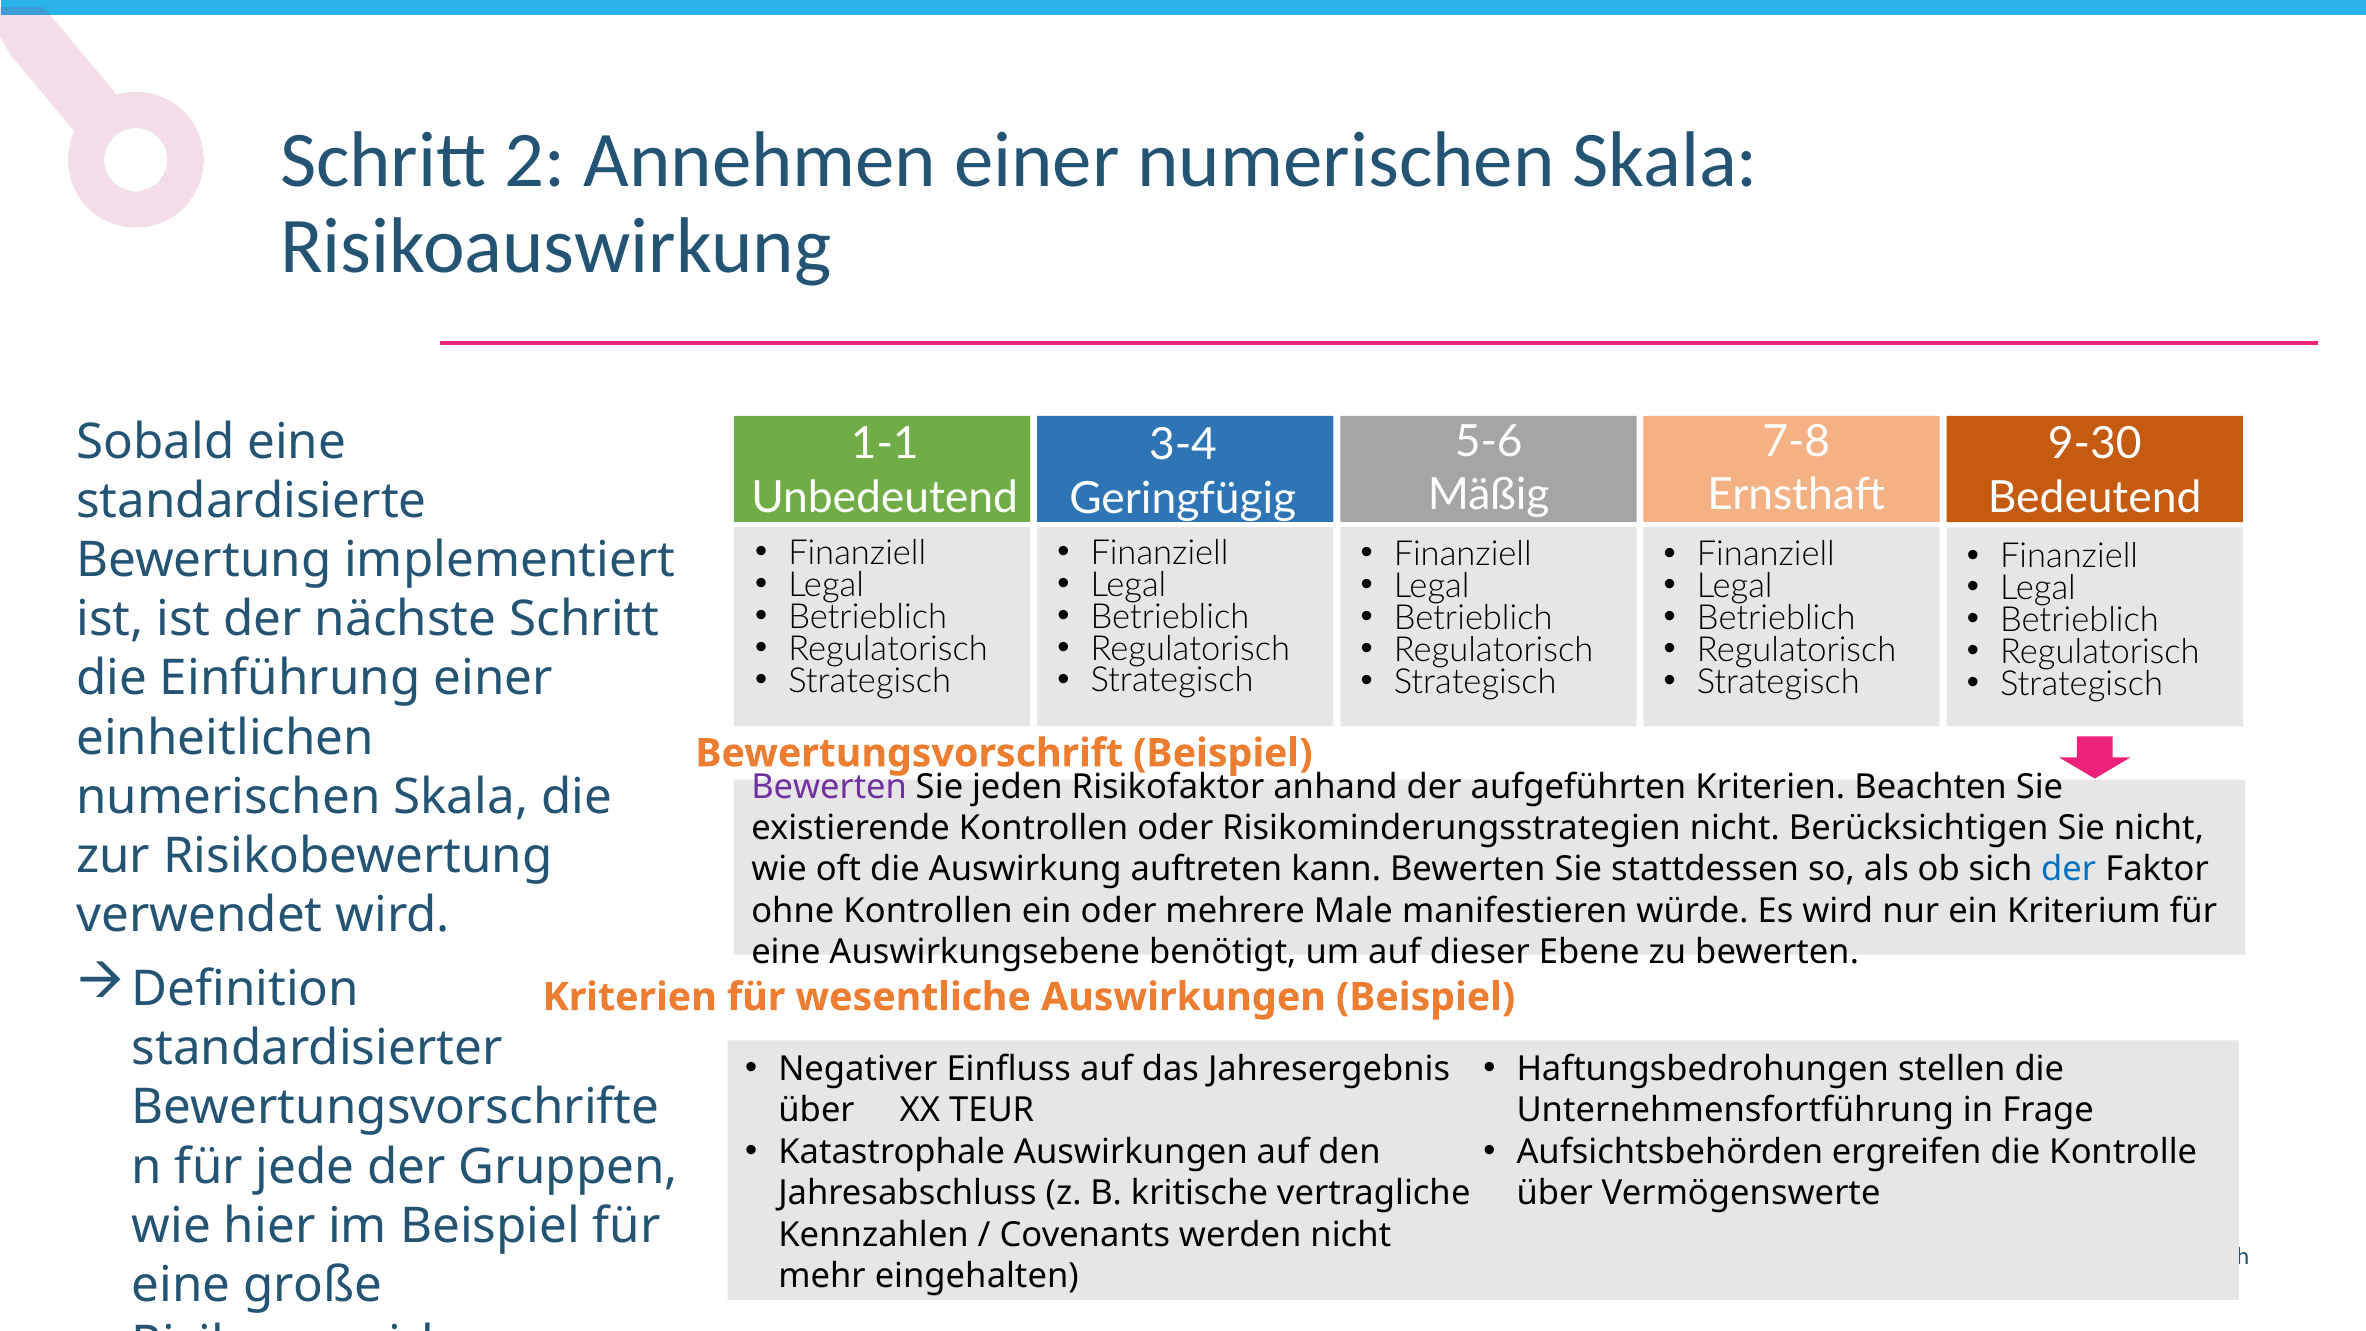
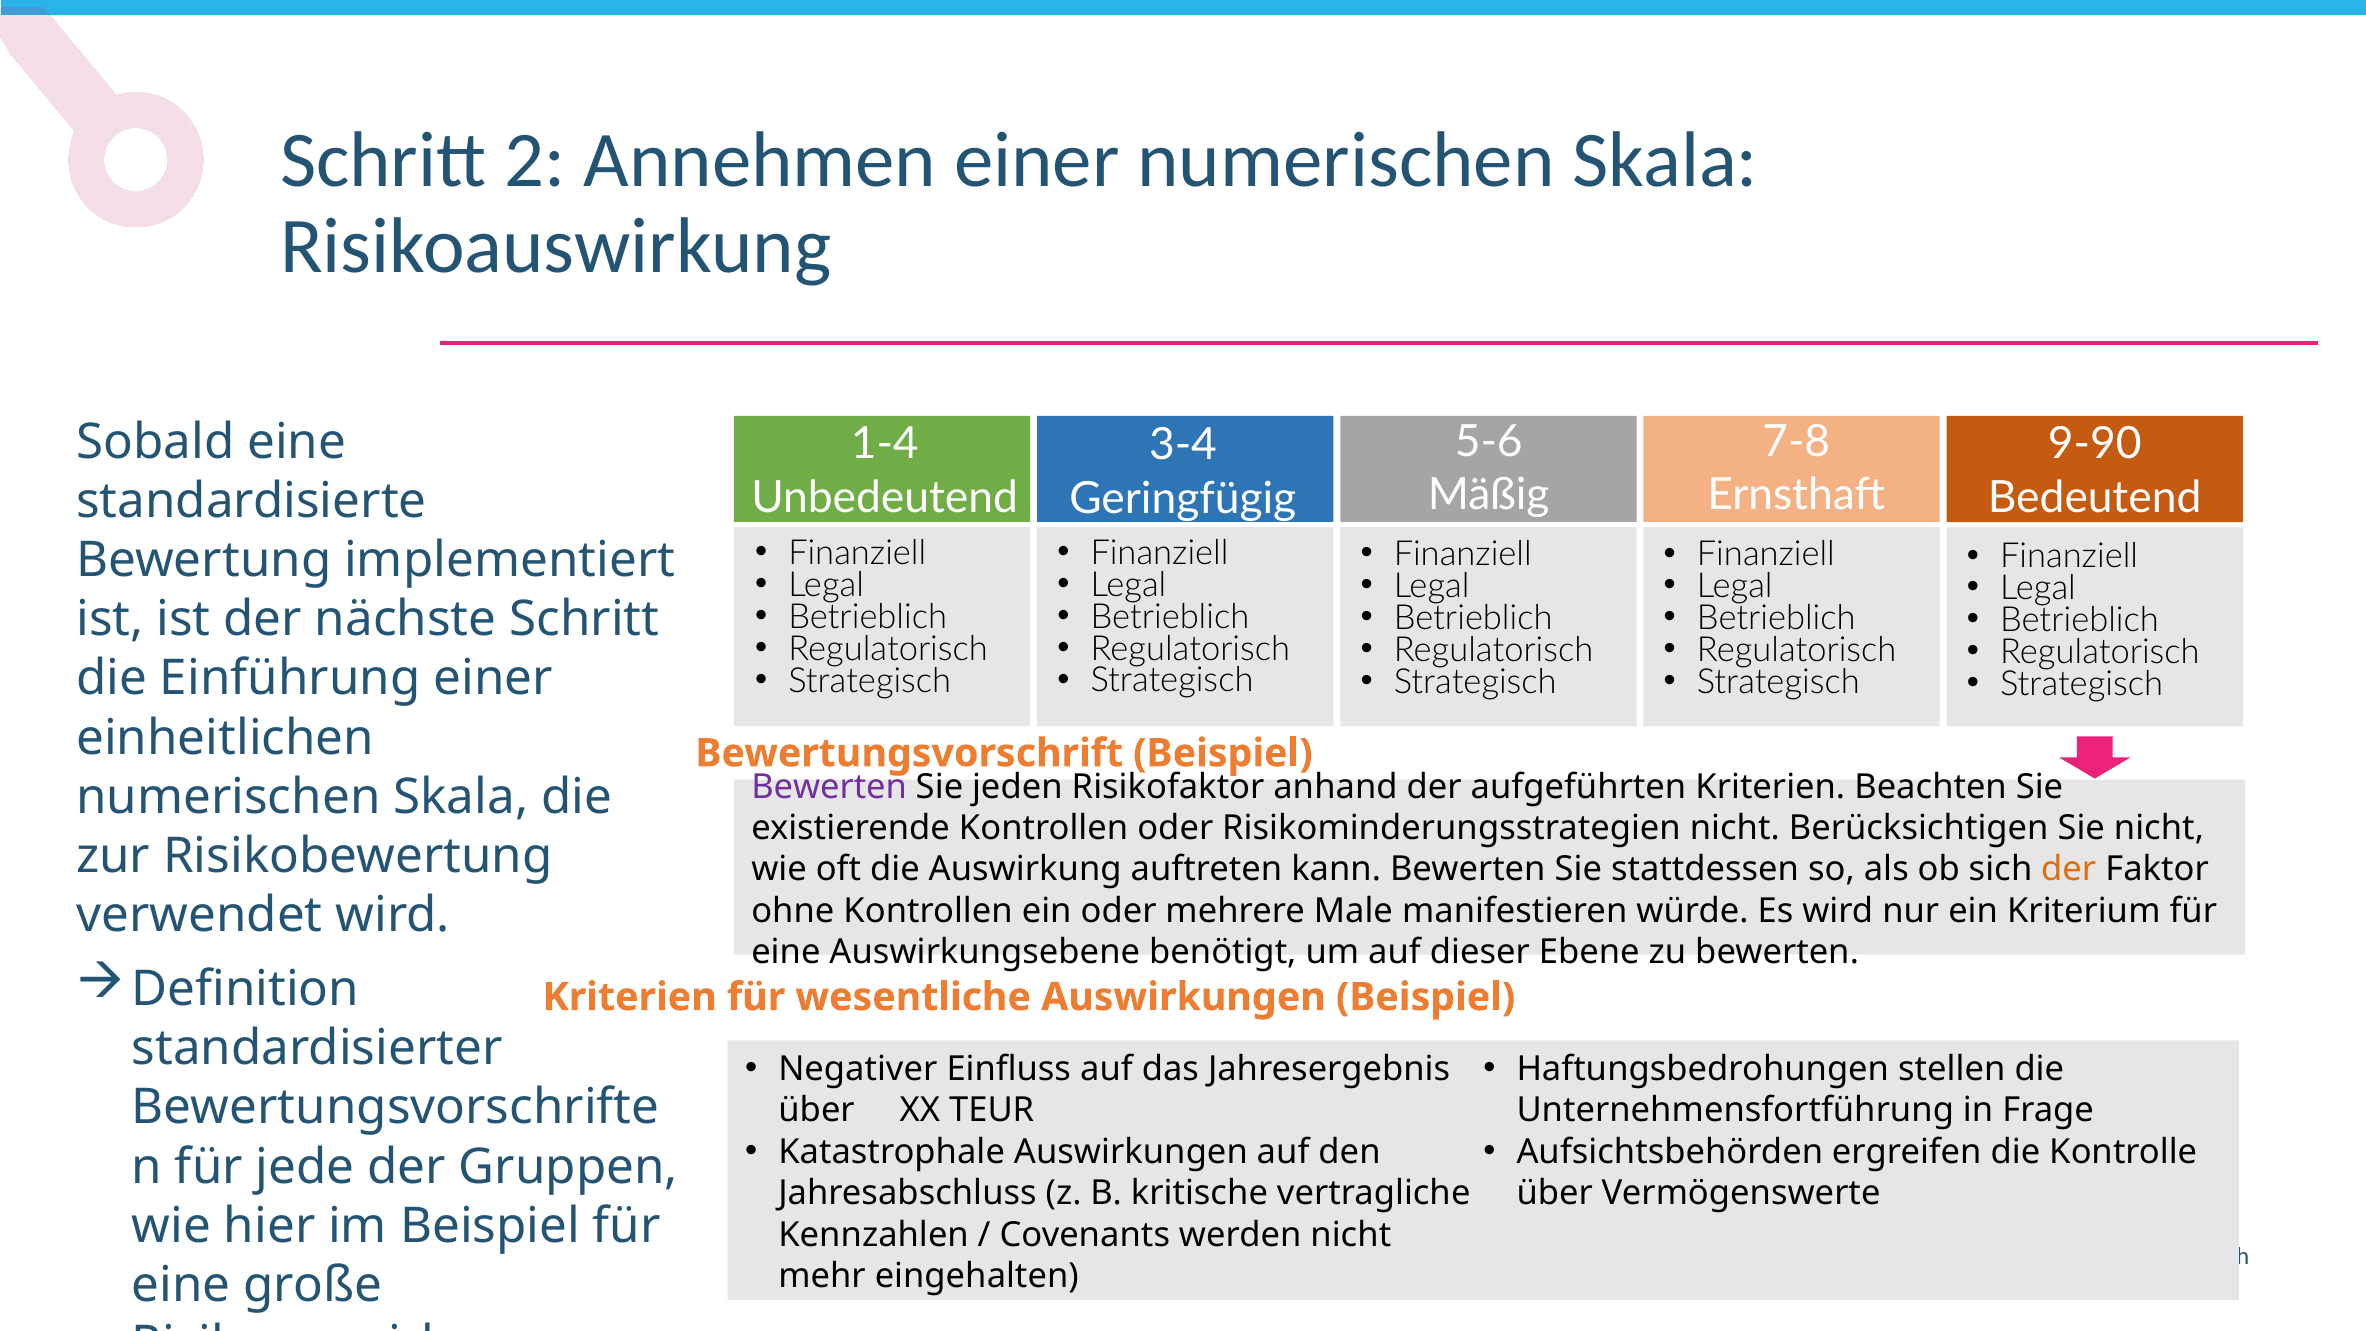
1-1: 1-1 -> 1-4 (885, 444)
9-30: 9-30 -> 9-90 (2095, 444)
der colour: blue -> orange (2069, 869)
